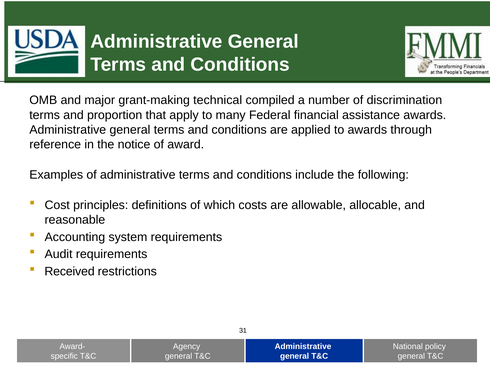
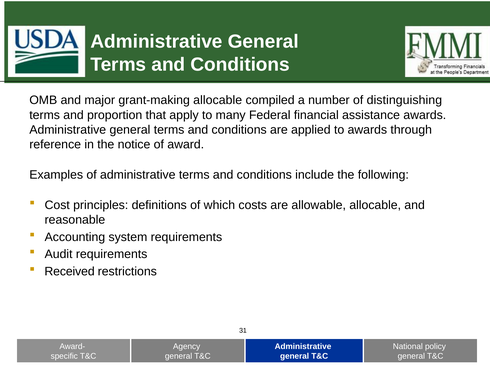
grant-making technical: technical -> allocable (218, 100)
discrimination: discrimination -> distinguishing (404, 100)
